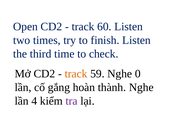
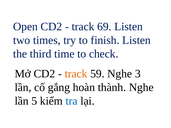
60: 60 -> 69 (104, 27)
0: 0 -> 3 (138, 74)
4: 4 -> 5 (34, 101)
tra colour: purple -> blue (72, 101)
